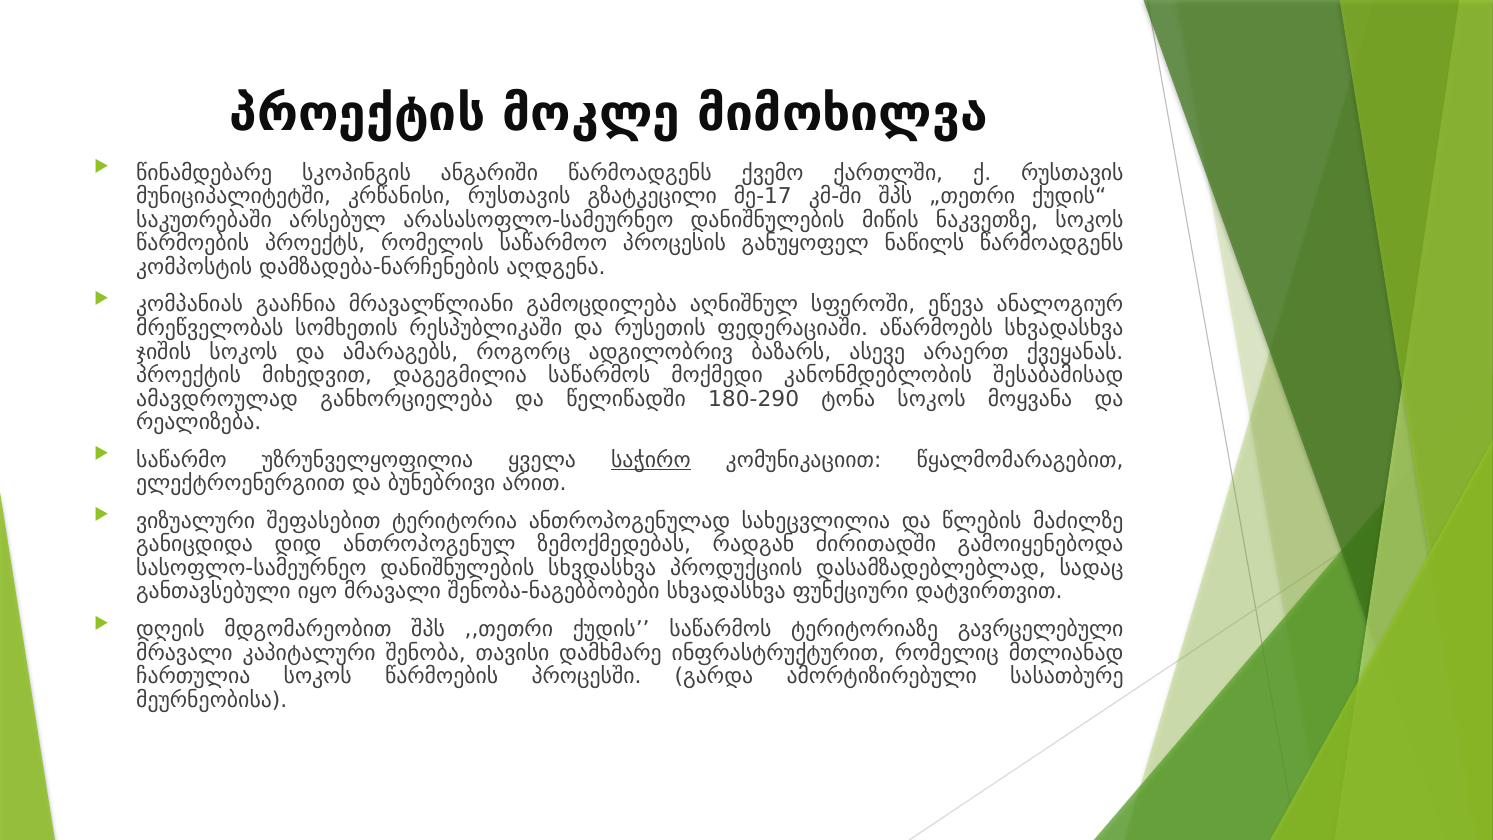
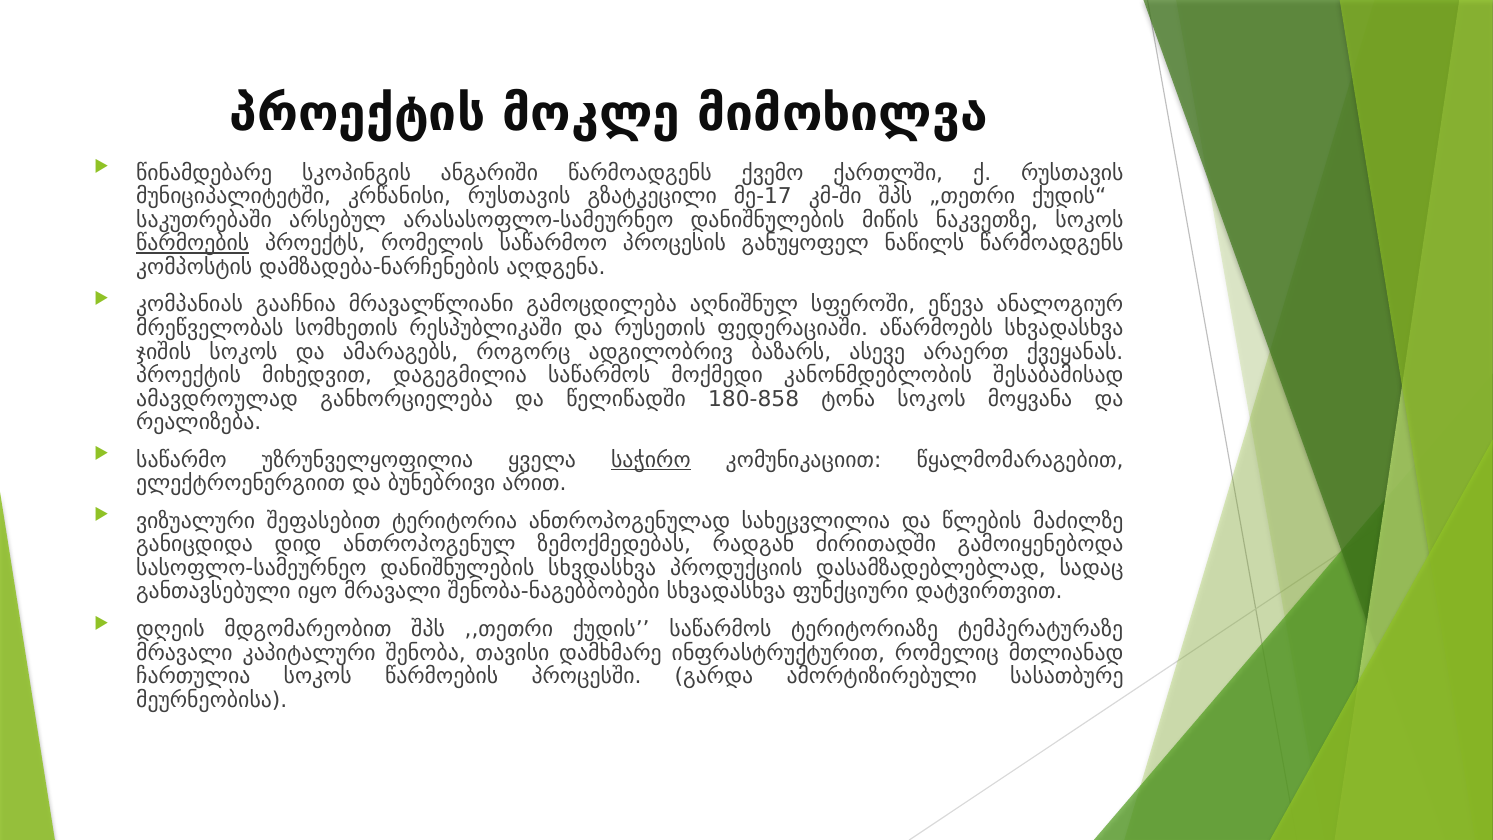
წარმოების underline: none -> present (193, 244)
180-290: 180-290 -> 180-858 (754, 399)
გავრცელებული: გავრცელებული -> ტემპერატურაზე (1040, 629)
